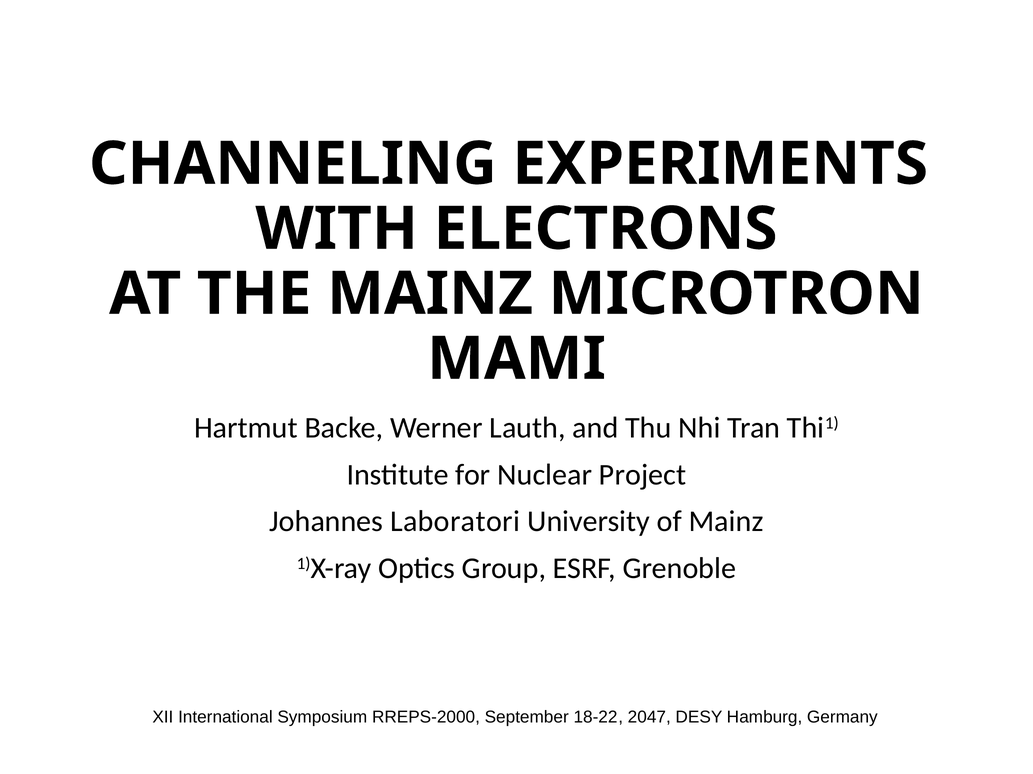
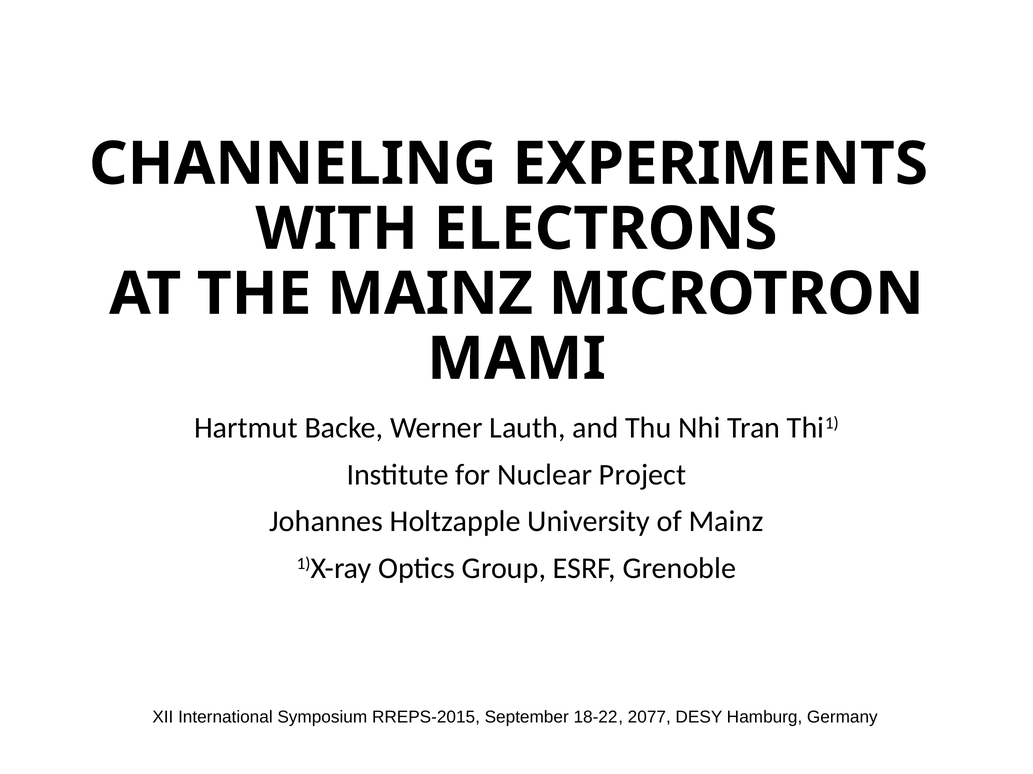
Laboratori: Laboratori -> Holtzapple (455, 522)
RREPS-2000: RREPS-2000 -> RREPS-2015 (426, 718)
2047: 2047 -> 2077 (649, 718)
